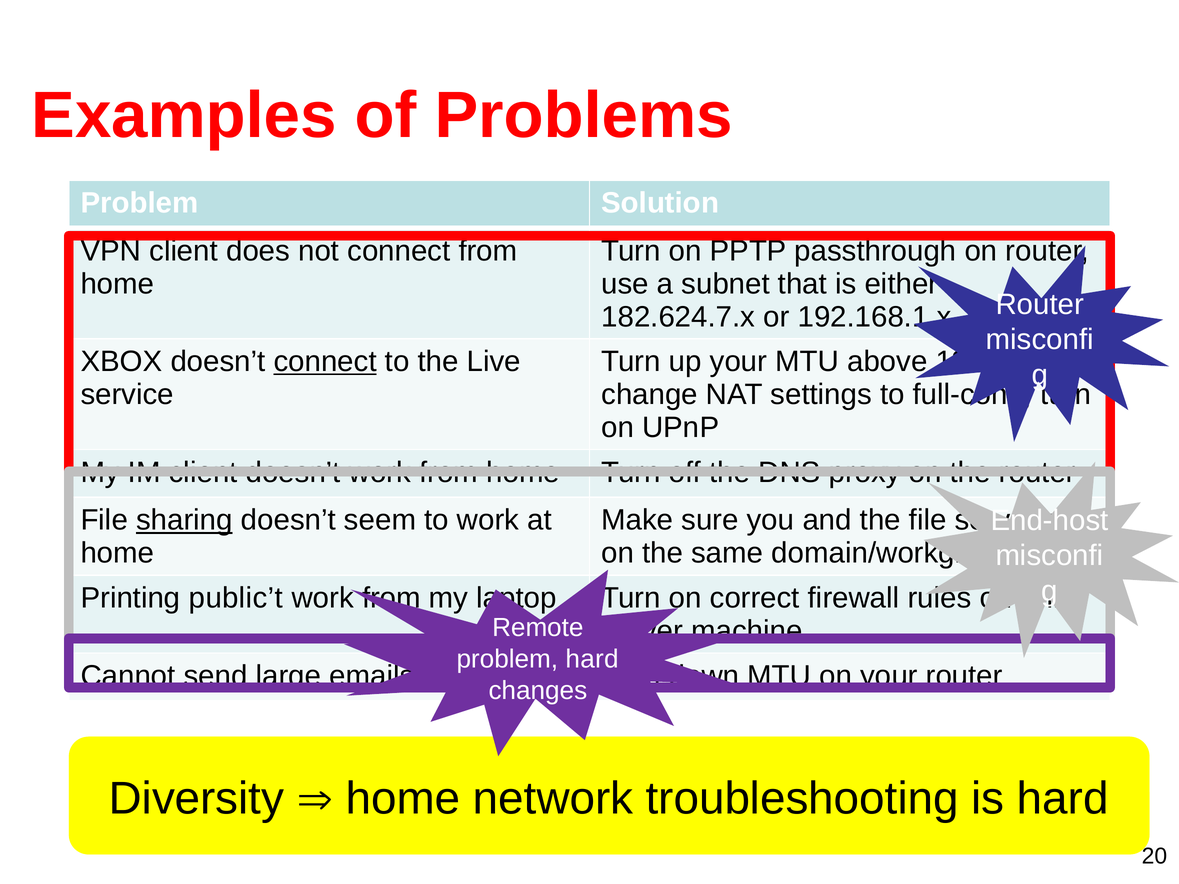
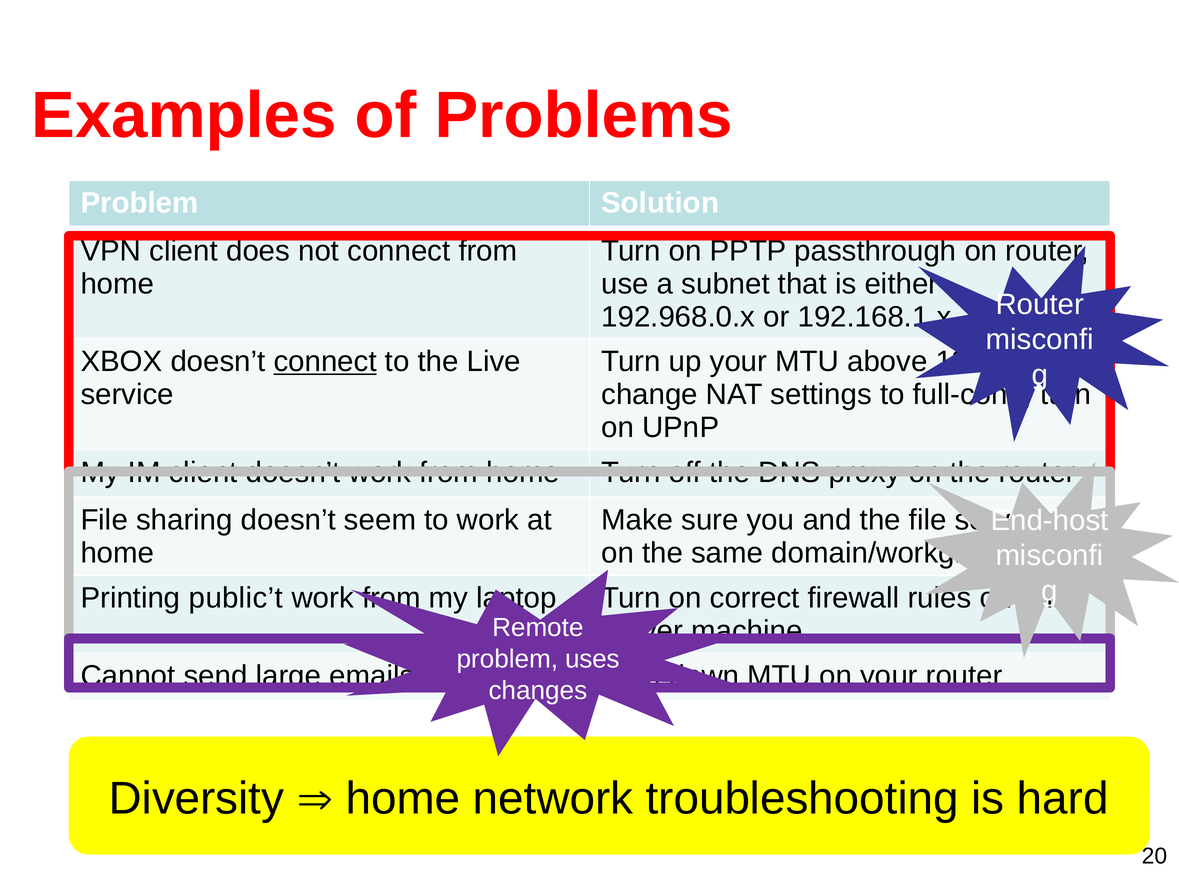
182.624.7.x: 182.624.7.x -> 192.968.0.x (678, 317)
sharing underline: present -> none (184, 520)
problem hard: hard -> uses (592, 659)
